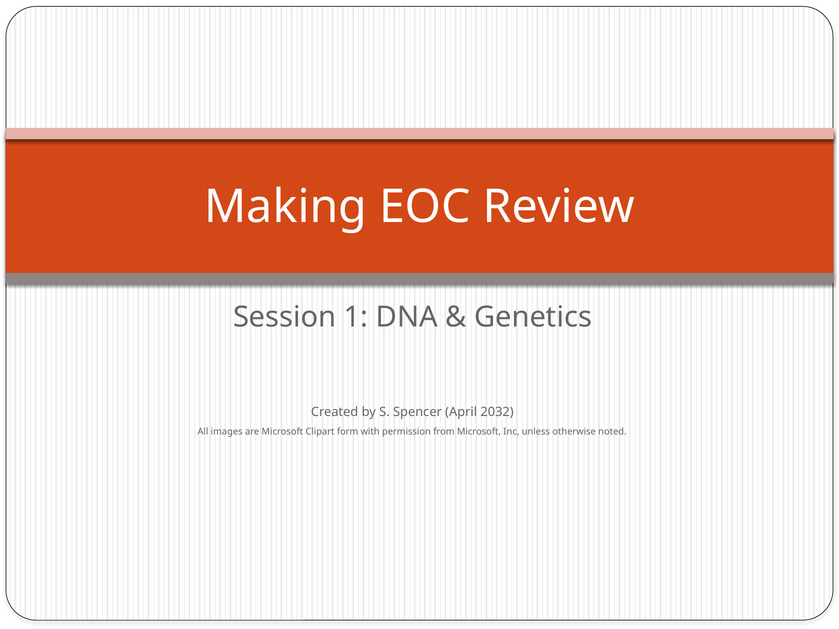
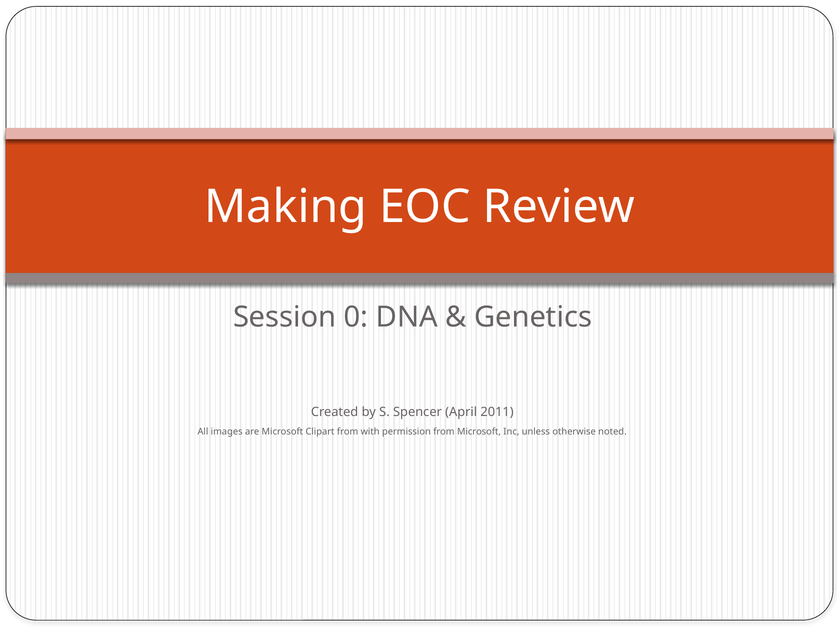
1: 1 -> 0 (356, 317)
2032: 2032 -> 2011 (497, 412)
Clipart form: form -> from (348, 432)
